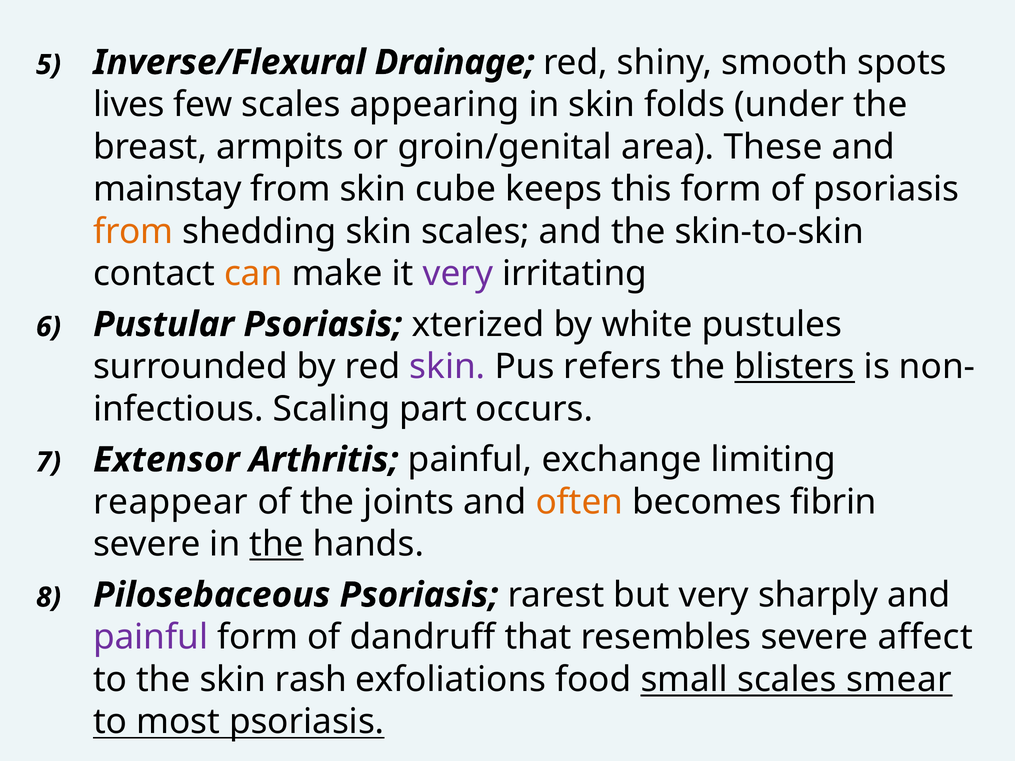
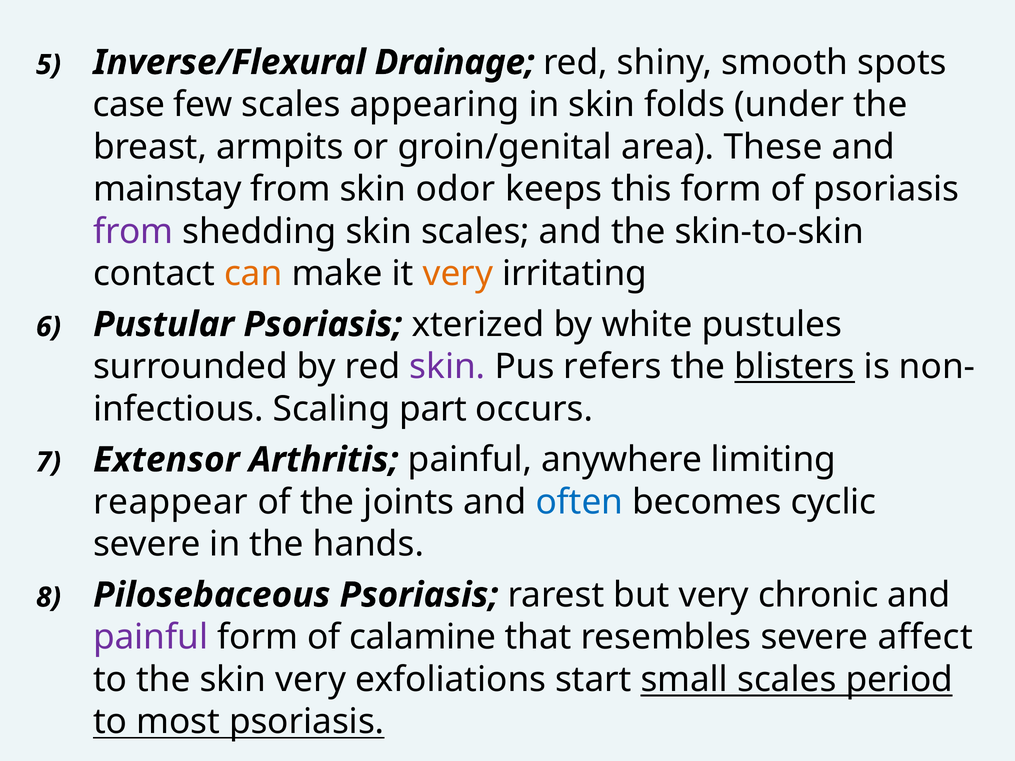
lives: lives -> case (129, 105)
cube: cube -> odor (456, 189)
from colour: orange -> purple (133, 232)
very colour: purple -> orange (458, 274)
exchange: exchange -> anywhere (622, 460)
often colour: orange -> blue (579, 502)
fibrin: fibrin -> cyclic (833, 502)
the underline: present -> none (277, 544)
sharply: sharply -> chronic (818, 595)
dandruff: dandruff -> calamine (423, 637)
skin rash: rash -> very (311, 680)
food: food -> start (593, 680)
smear: smear -> period (899, 680)
